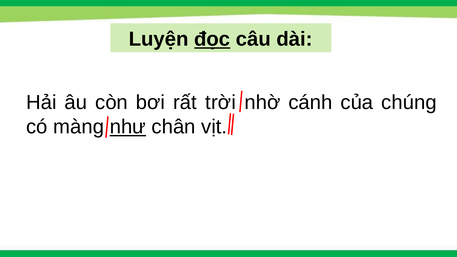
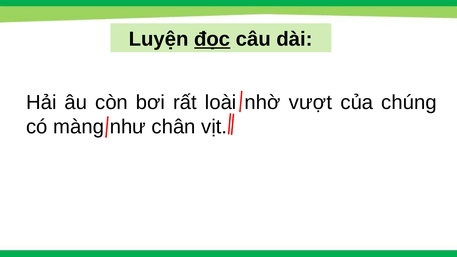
trời: trời -> loài (221, 103)
cánh: cánh -> vượt (310, 103)
như underline: present -> none (128, 127)
